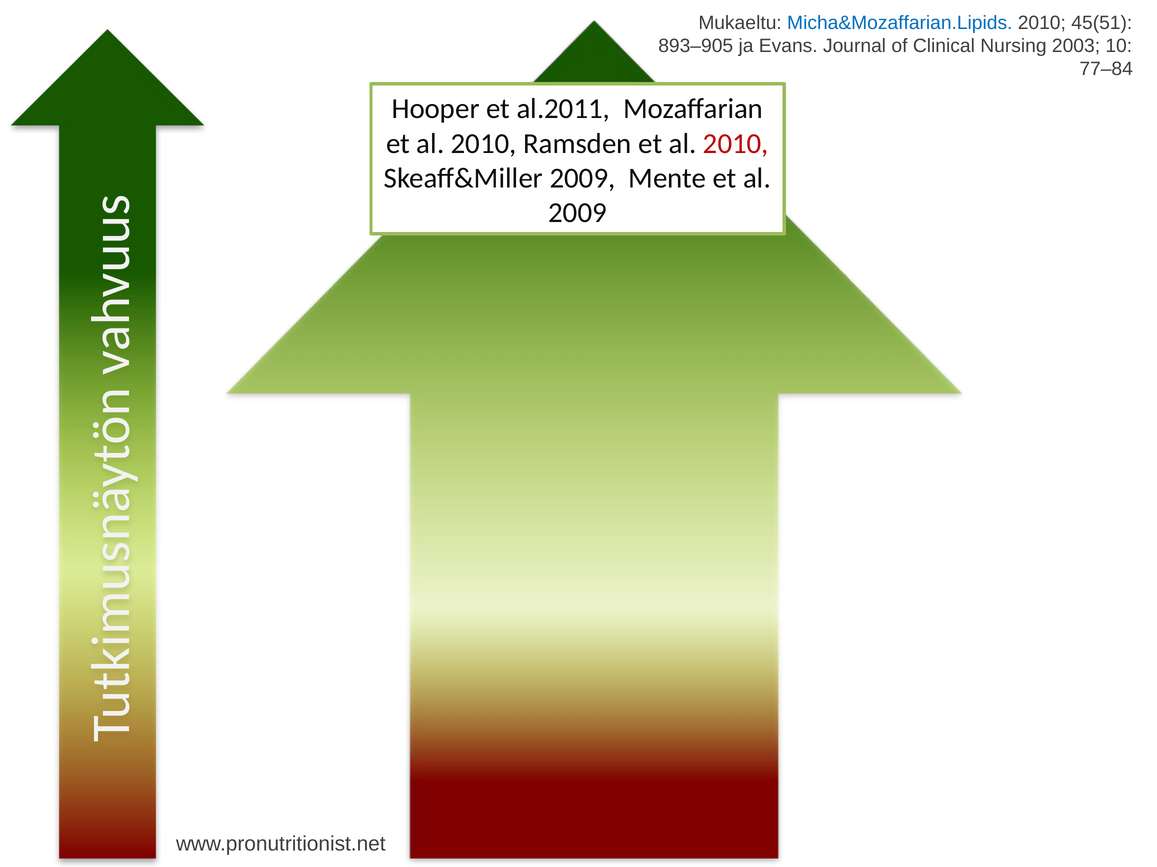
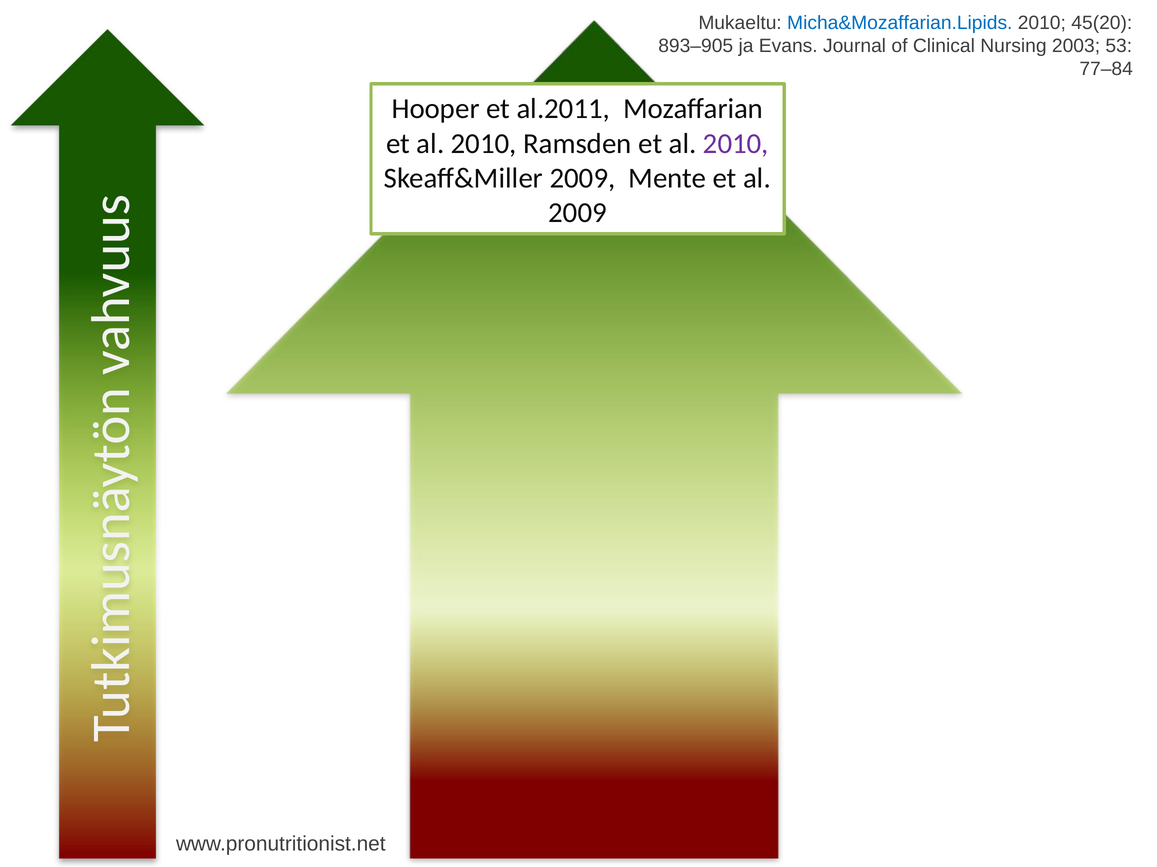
45(51: 45(51 -> 45(20 (1102, 23)
10: 10 -> 53 (1119, 46)
2010 colour: red -> purple (736, 144)
